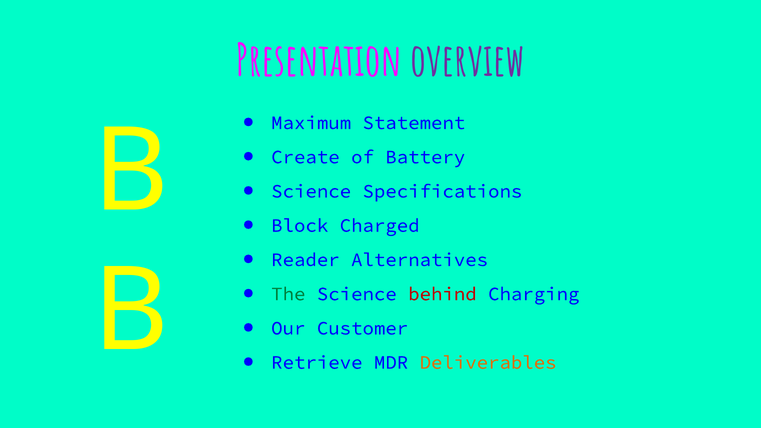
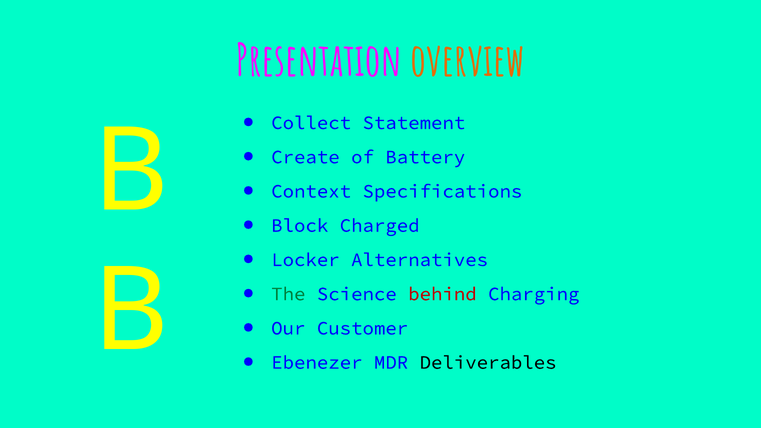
overview colour: purple -> orange (468, 62)
Maximum: Maximum -> Collect (311, 123)
Science: Science -> Context (311, 191)
Reader: Reader -> Locker (305, 260)
Retrieve: Retrieve -> Ebenezer (317, 363)
Deliverables colour: orange -> black (488, 363)
